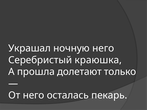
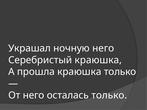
прошла долетают: долетают -> краюшка (79, 72)
осталась пекарь: пекарь -> только (109, 95)
